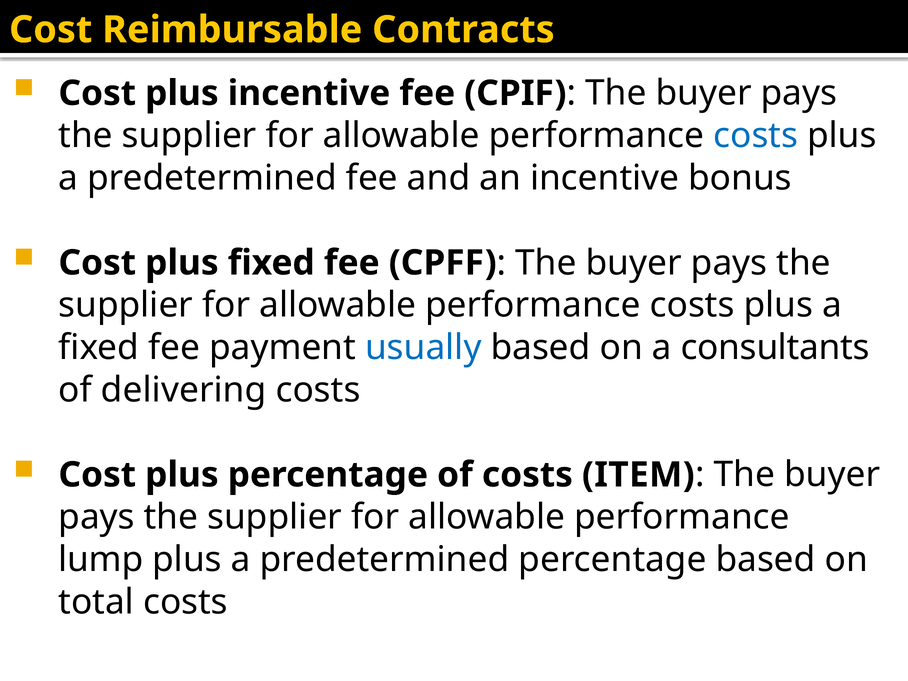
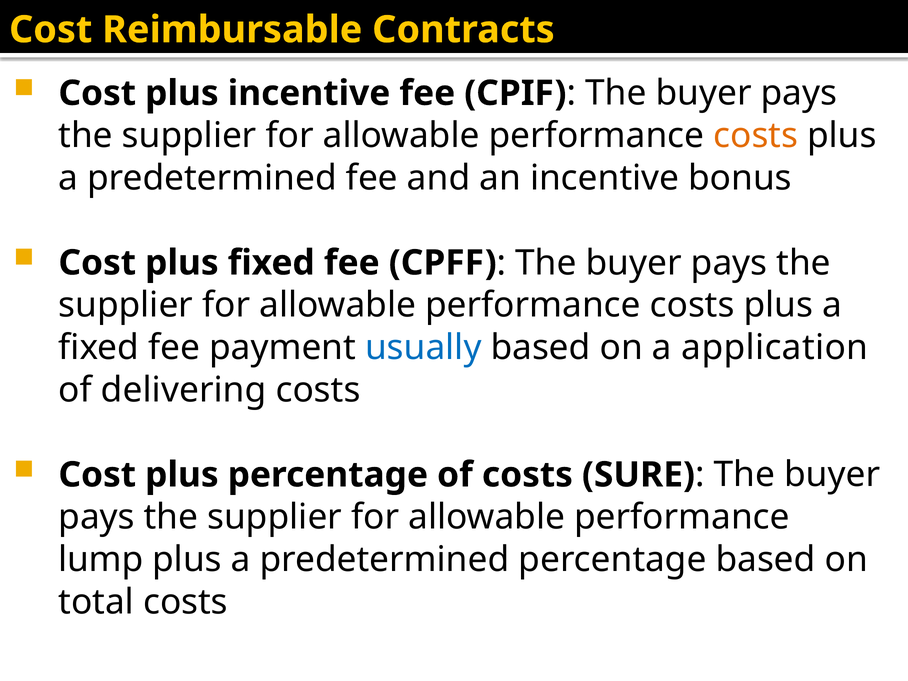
costs colour: blue -> orange (756, 136)
consultants: consultants -> application (775, 348)
ITEM: ITEM -> SURE (638, 475)
